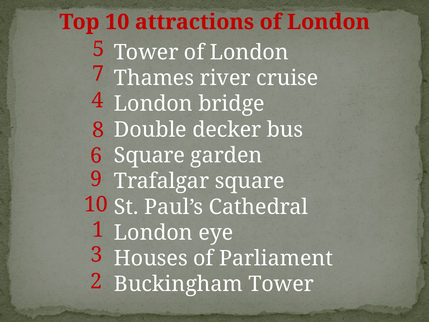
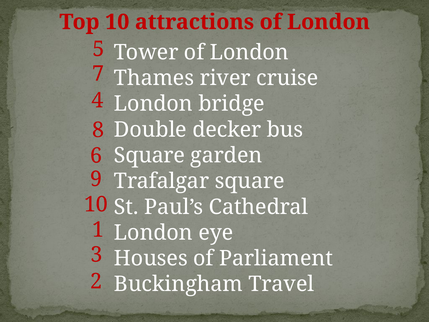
Buckingham Tower: Tower -> Travel (281, 284)
